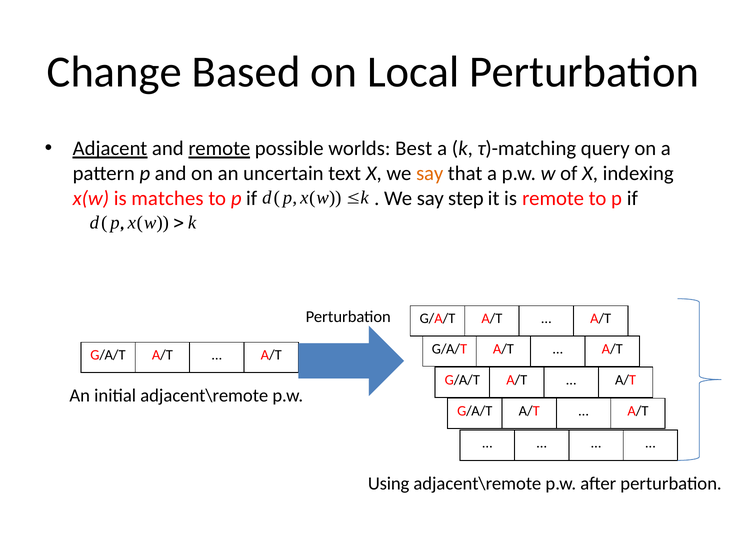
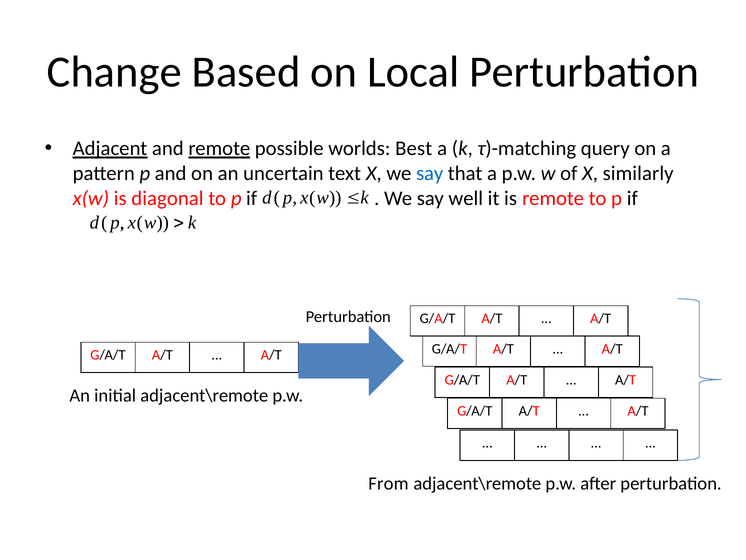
say colour: orange -> blue (430, 173)
indexing: indexing -> similarly (638, 173)
matches: matches -> diagonal (167, 198)
step: step -> well (466, 198)
Using: Using -> From (388, 483)
